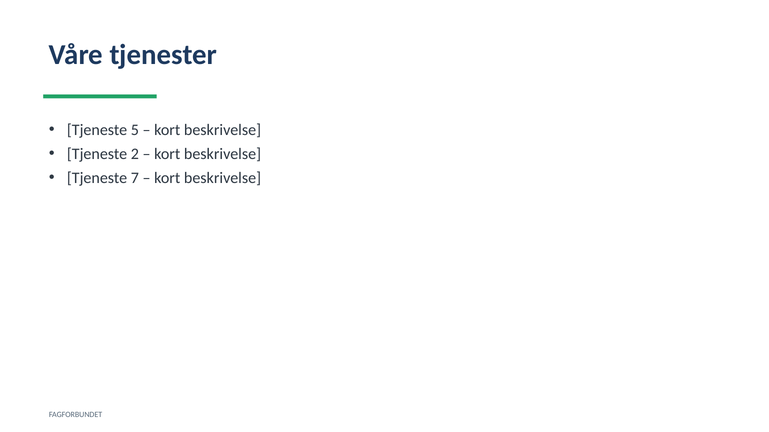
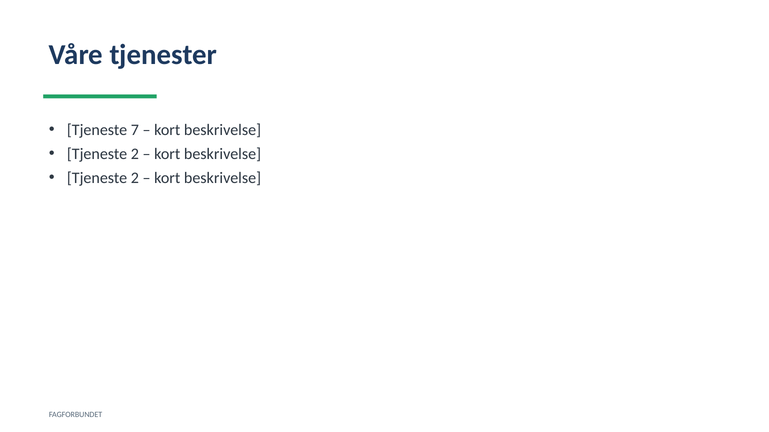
5: 5 -> 7 (135, 130)
7: 7 -> 2 (135, 178)
